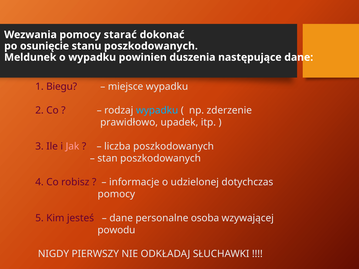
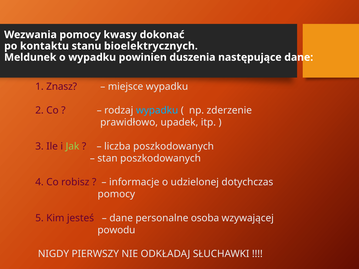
starać: starać -> kwasy (120, 35)
osunięcie: osunięcie -> kontaktu (44, 46)
stanu poszkodowanych: poszkodowanych -> bioelektrycznych (151, 46)
Biegu: Biegu -> Znasz (62, 87)
Jak colour: pink -> light green (72, 146)
